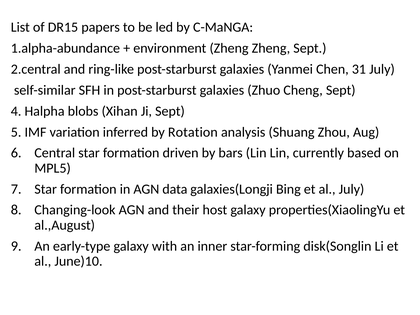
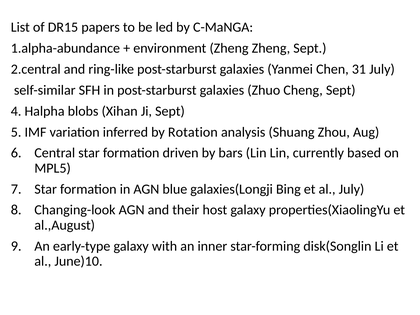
data: data -> blue (175, 189)
